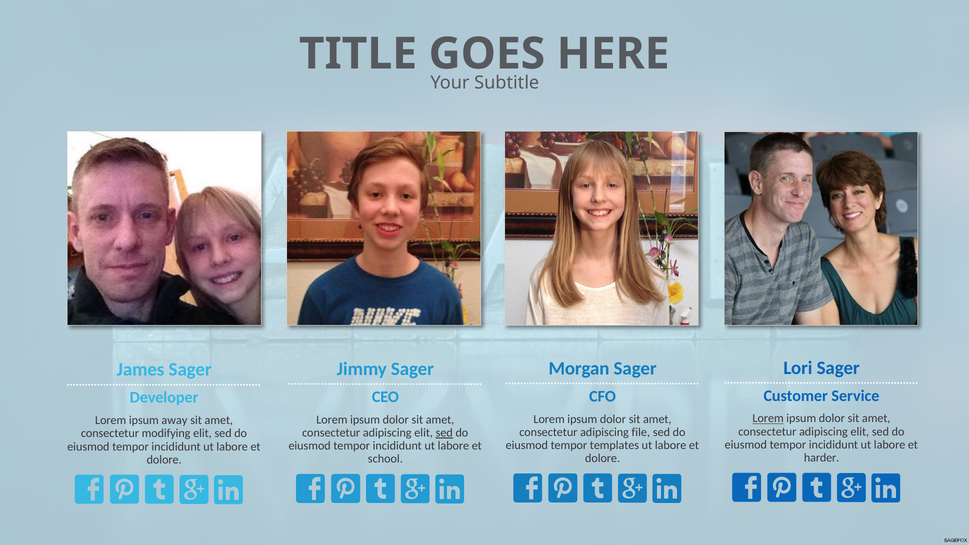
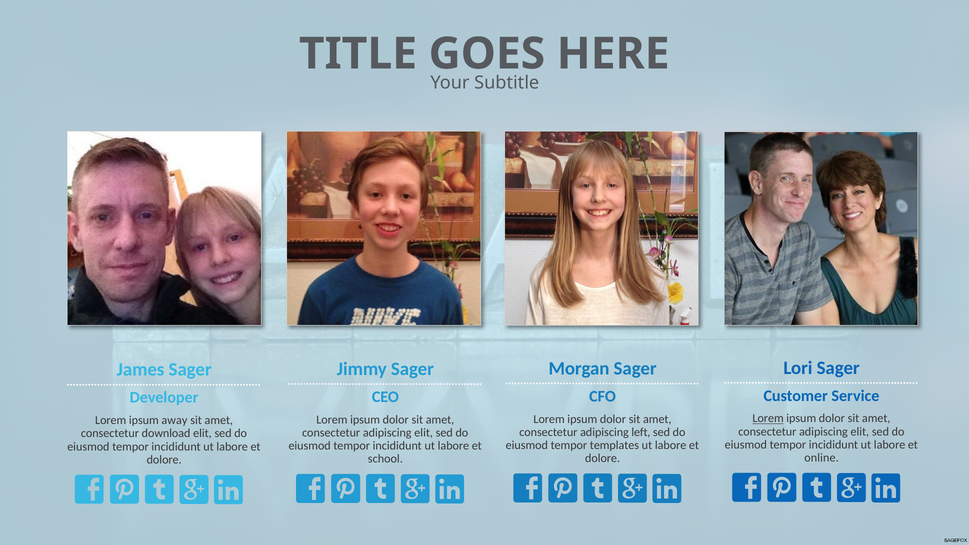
file: file -> left (641, 432)
sed underline: present -> none (444, 433)
modifying: modifying -> download (166, 433)
harder: harder -> online (821, 458)
